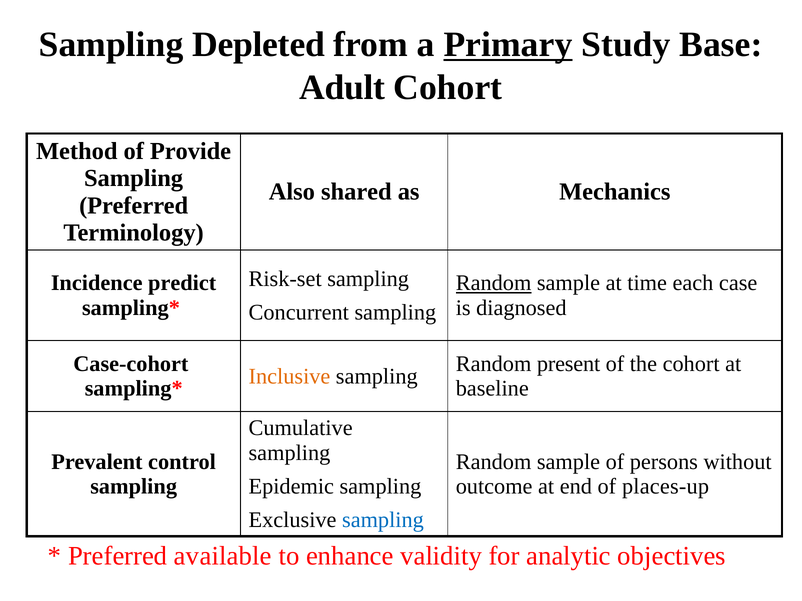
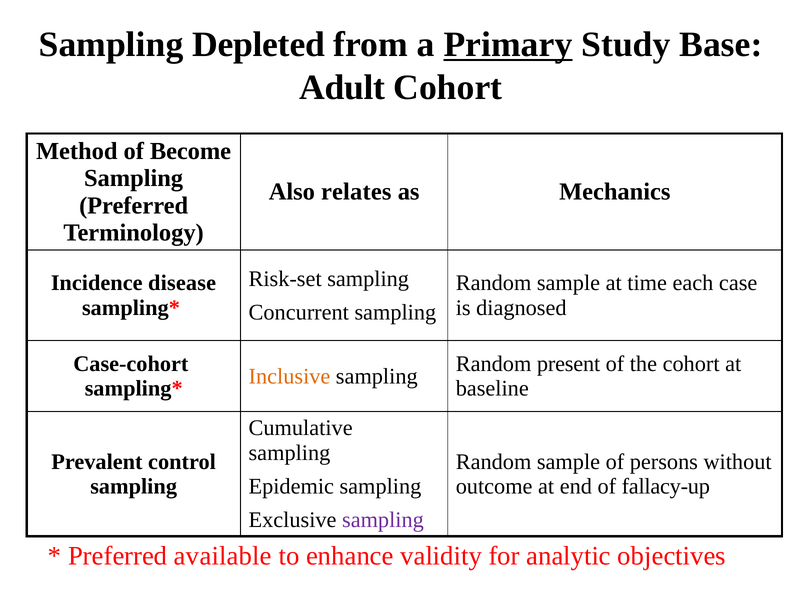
Provide: Provide -> Become (191, 151)
shared: shared -> relates (356, 192)
predict: predict -> disease (182, 283)
Random underline: present -> none (494, 283)
places-up: places-up -> fallacy-up (666, 487)
sampling colour: blue -> purple (383, 520)
